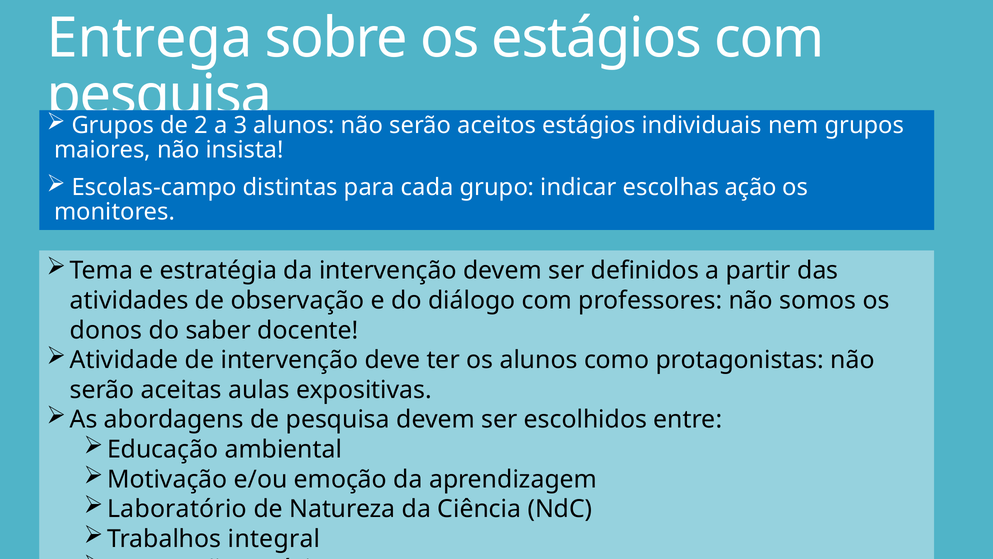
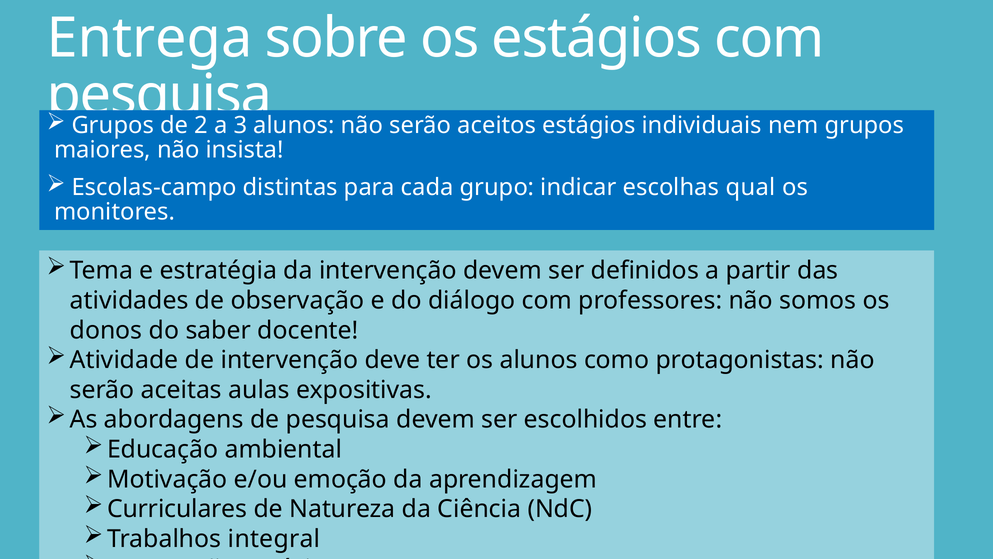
ação: ação -> qual (750, 187)
Laboratório: Laboratório -> Curriculares (177, 509)
